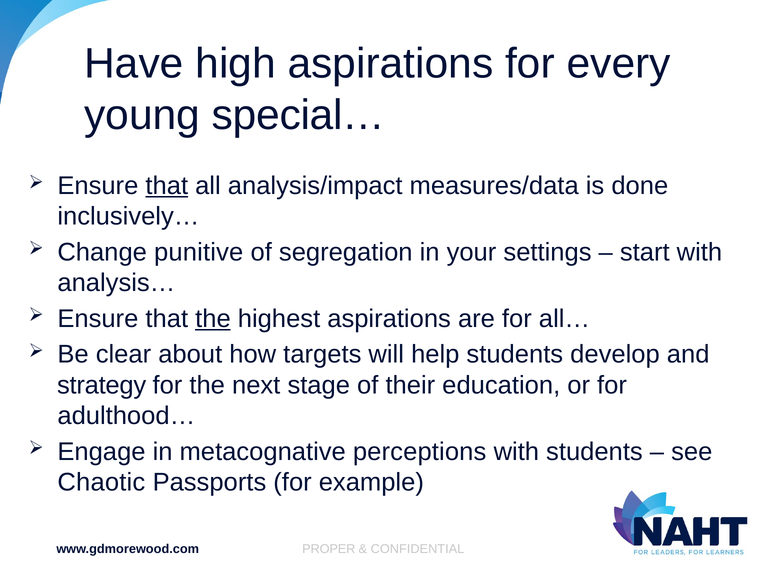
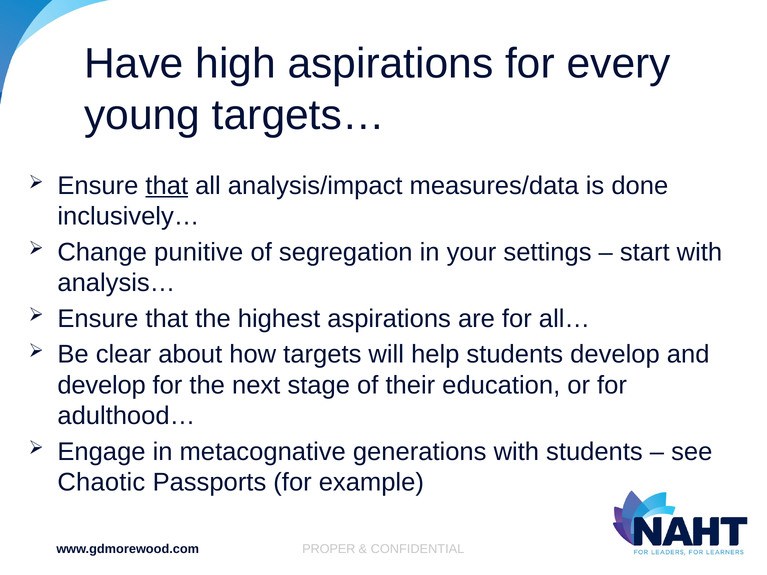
special…: special… -> targets… (298, 115)
the underline: present -> none (213, 319)
strategy: strategy -> develop (102, 385)
perceptions: perceptions -> generations (420, 452)
